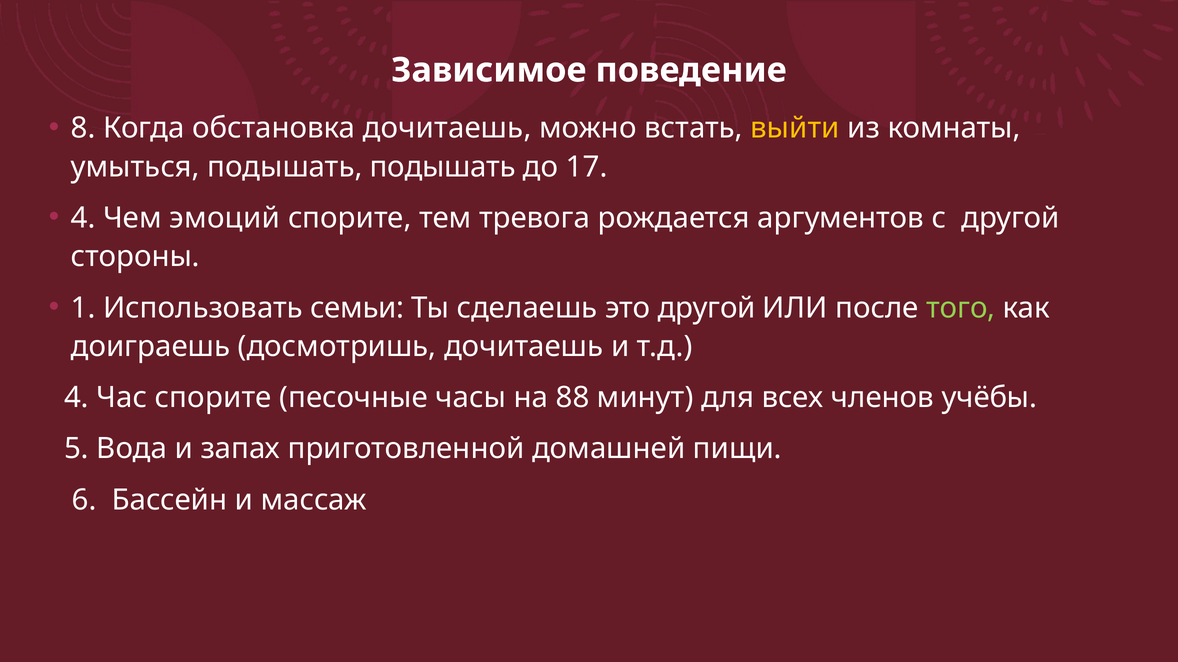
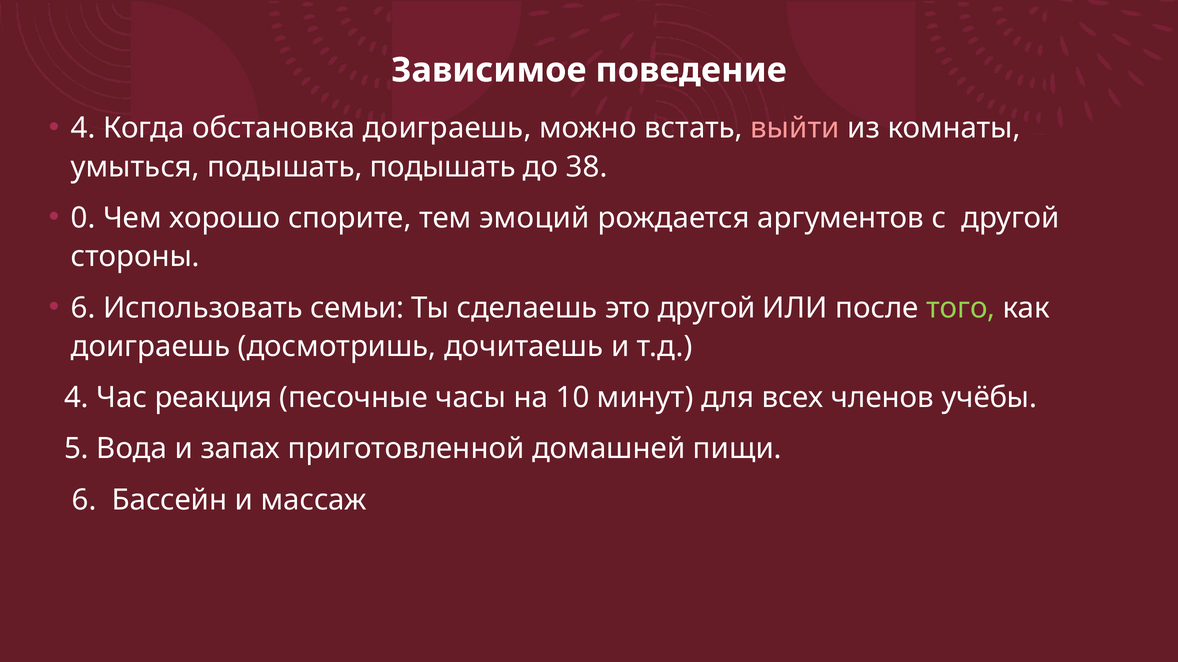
8: 8 -> 4 (83, 128)
обстановка дочитаешь: дочитаешь -> доиграешь (447, 128)
выйти colour: yellow -> pink (795, 128)
17: 17 -> 38 (587, 167)
4: 4 -> 0 (83, 218)
эмоций: эмоций -> хорошо (225, 218)
тревога: тревога -> эмоций (534, 218)
1: 1 -> 6 (83, 308)
Час спорите: спорите -> реакция (213, 398)
88: 88 -> 10 (573, 398)
